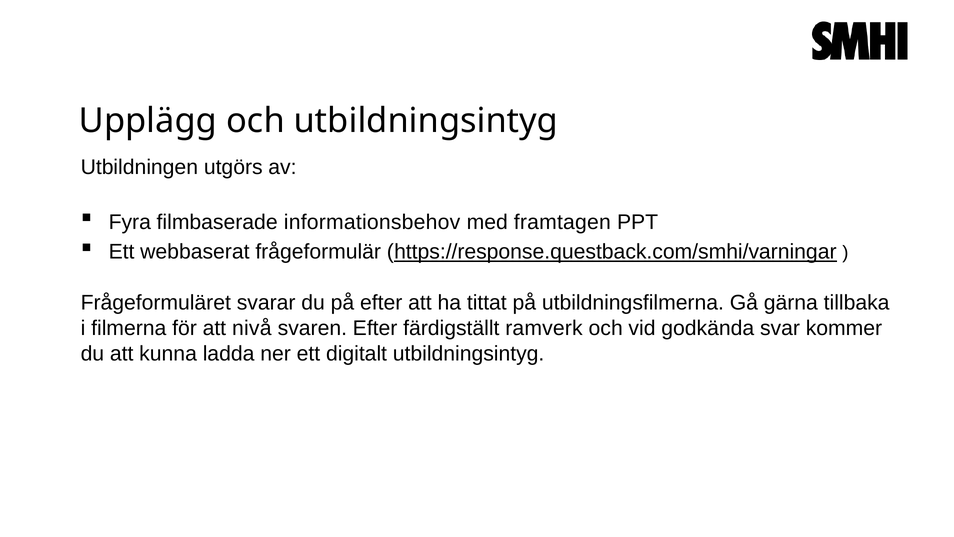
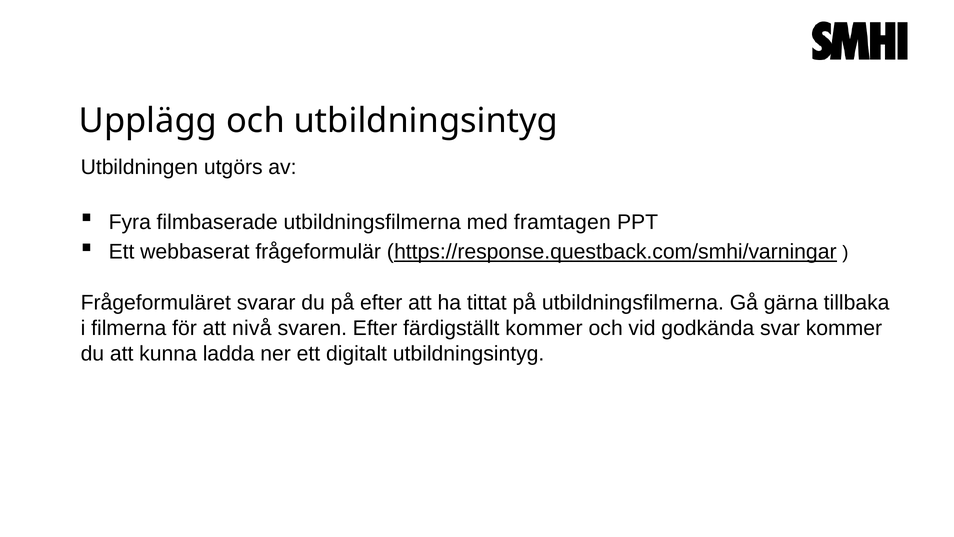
filmbaserade informationsbehov: informationsbehov -> utbildningsfilmerna (372, 222)
färdigställt ramverk: ramverk -> kommer (544, 328)
